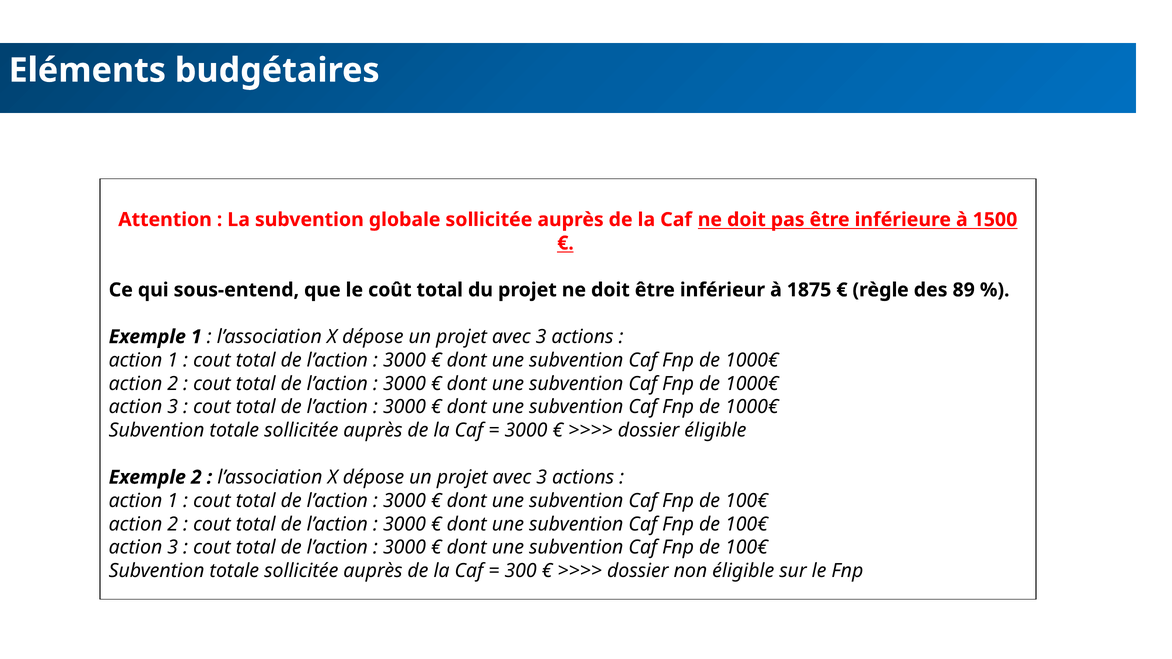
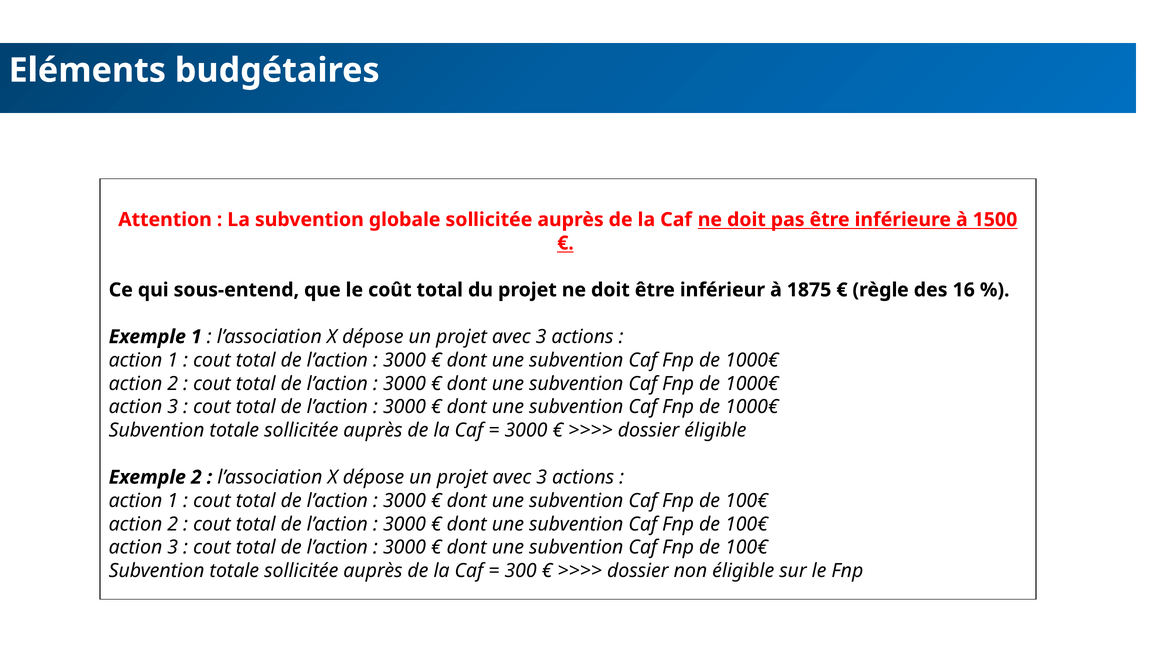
89: 89 -> 16 (964, 290)
